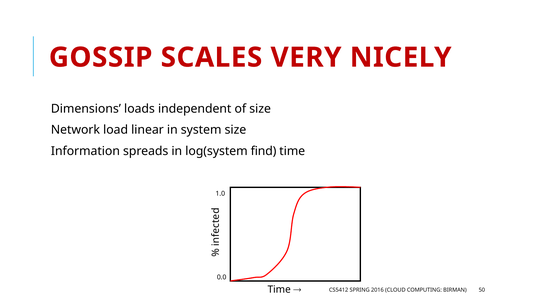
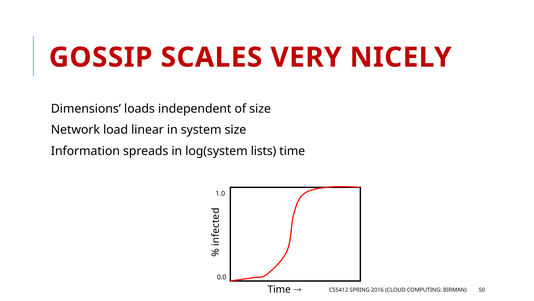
find: find -> lists (264, 151)
